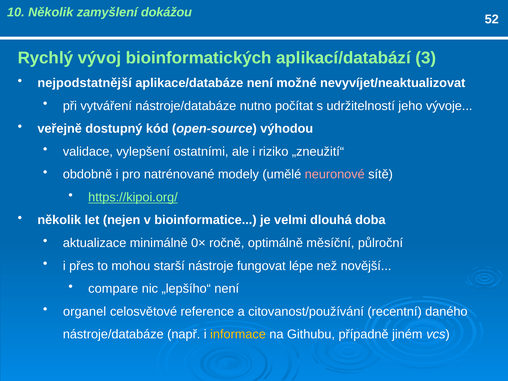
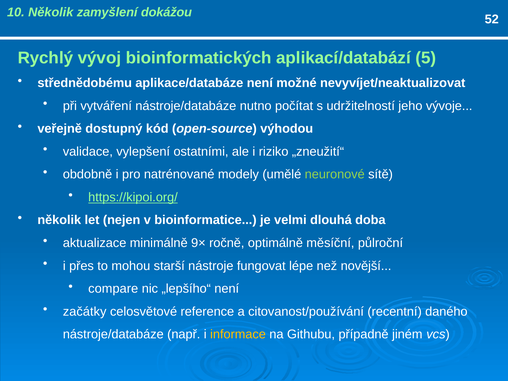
3: 3 -> 5 (426, 58)
nejpodstatnější: nejpodstatnější -> střednědobému (85, 83)
neuronové colour: pink -> light green (335, 174)
0×: 0× -> 9× (198, 243)
organel: organel -> začátky (85, 312)
